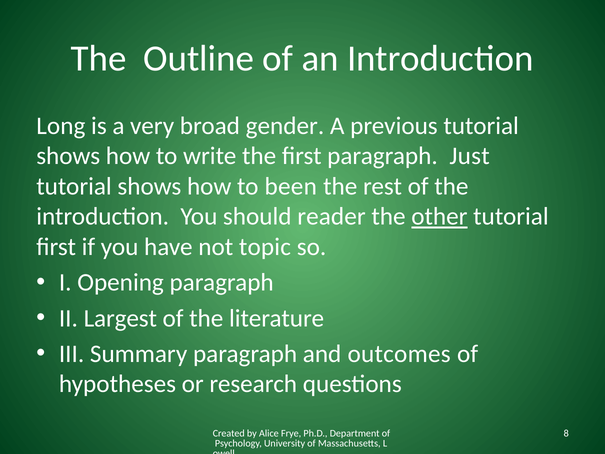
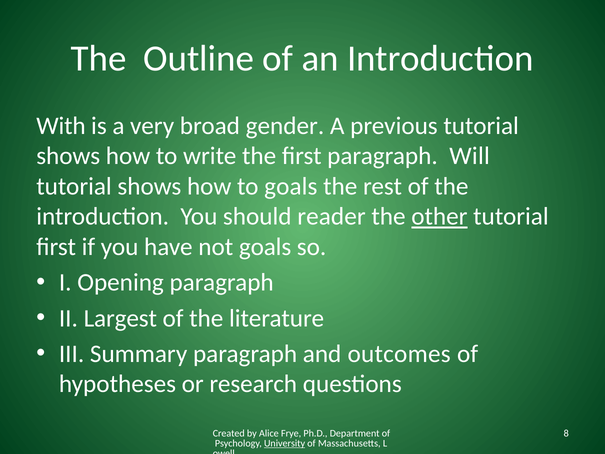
Long: Long -> With (61, 126)
Just: Just -> Will (470, 156)
to been: been -> goals (291, 186)
not topic: topic -> goals (265, 247)
University underline: none -> present (285, 443)
